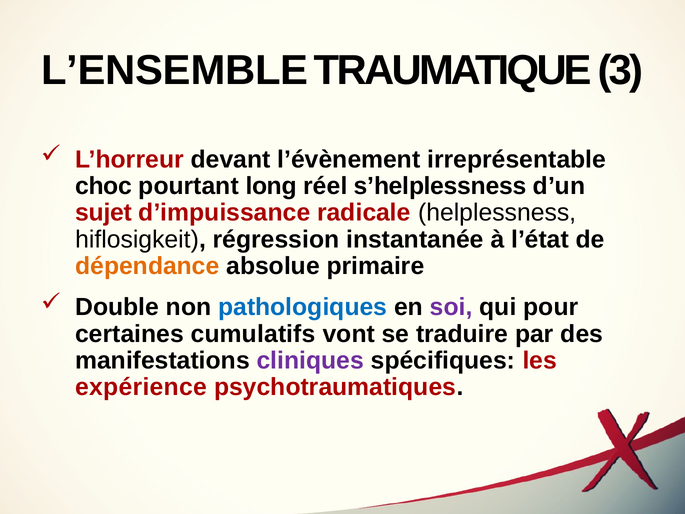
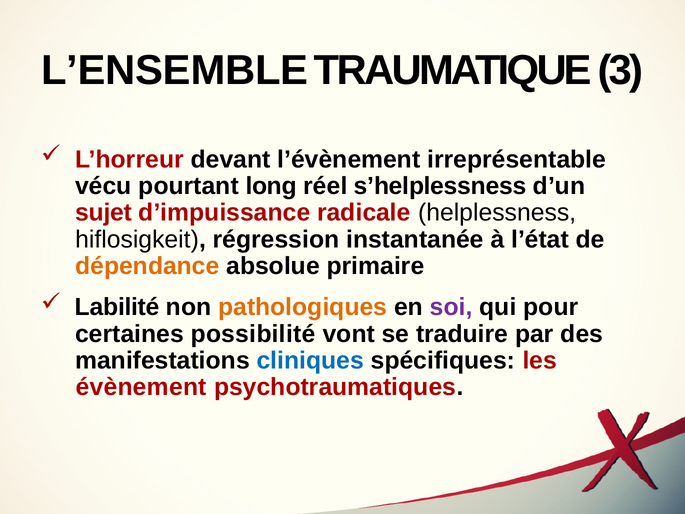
choc: choc -> vécu (103, 186)
Double: Double -> Labilité (117, 307)
pathologiques colour: blue -> orange (303, 307)
cumulatifs: cumulatifs -> possibilité (253, 334)
cliniques colour: purple -> blue (310, 360)
expérience: expérience -> évènement (141, 387)
